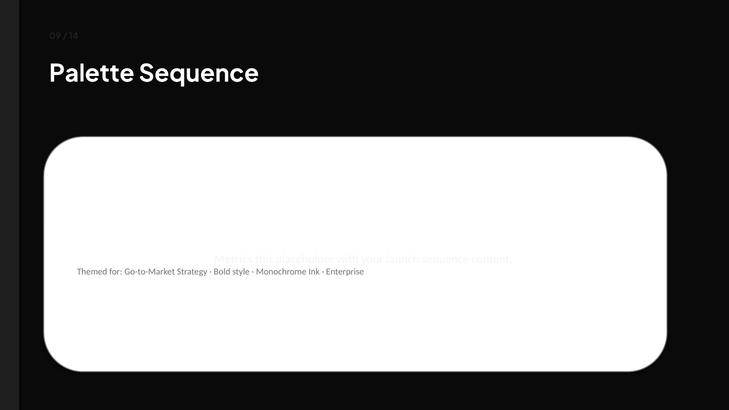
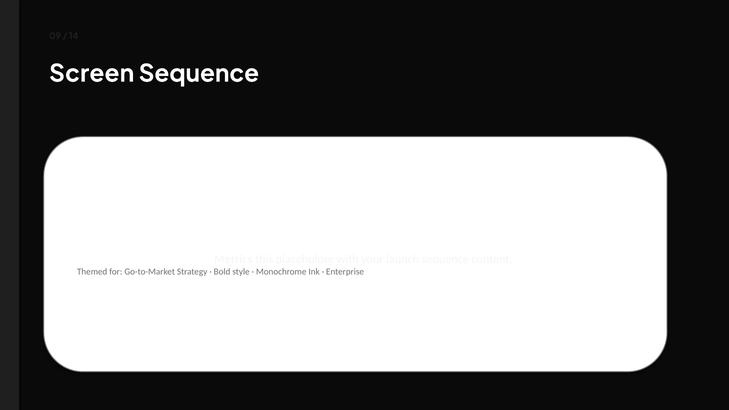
Palette: Palette -> Screen (92, 74)
